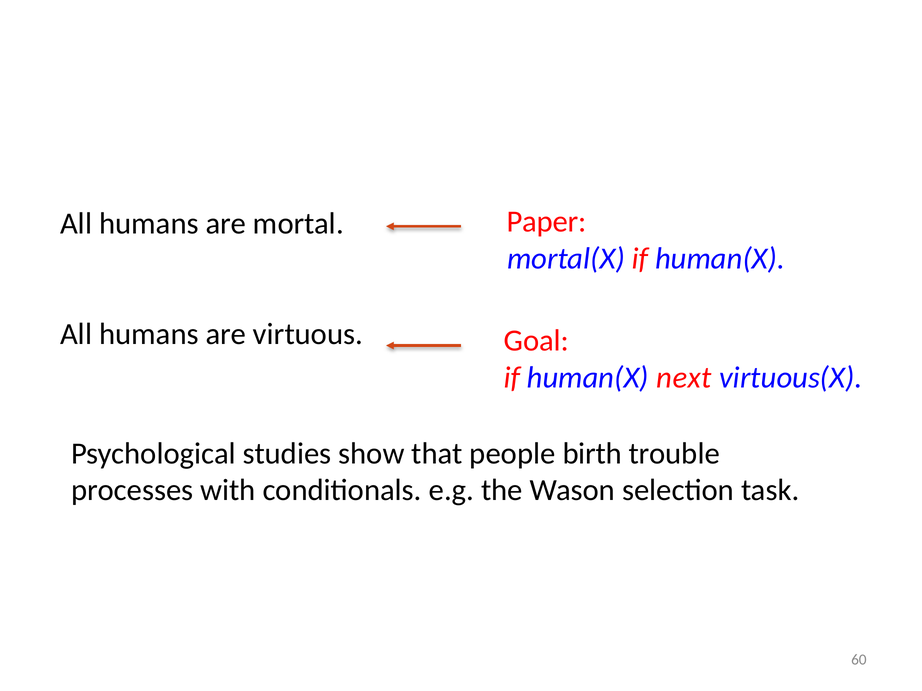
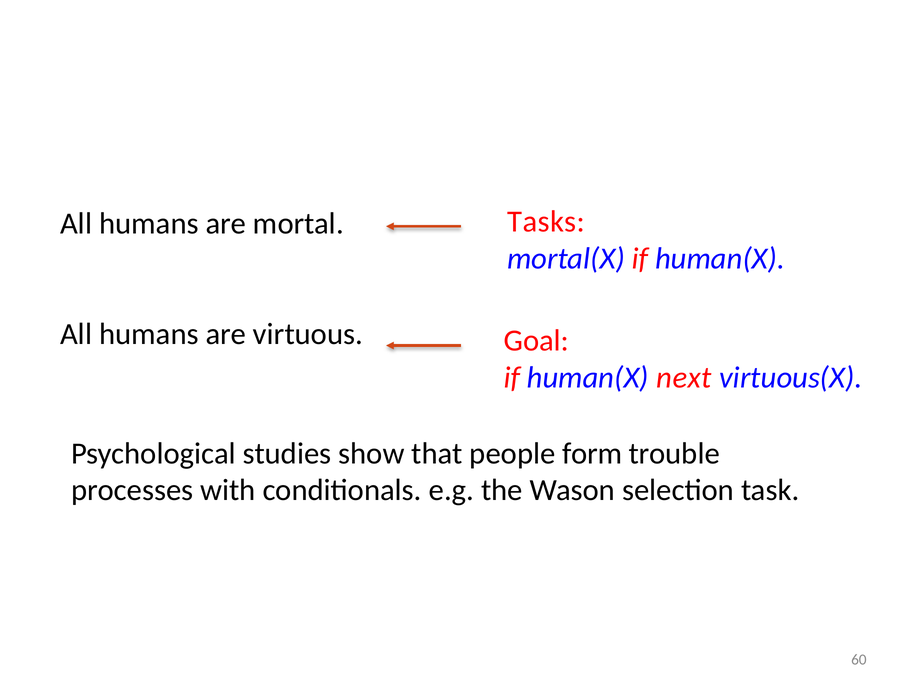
Paper: Paper -> Tasks (546, 222)
birth: birth -> form (592, 454)
